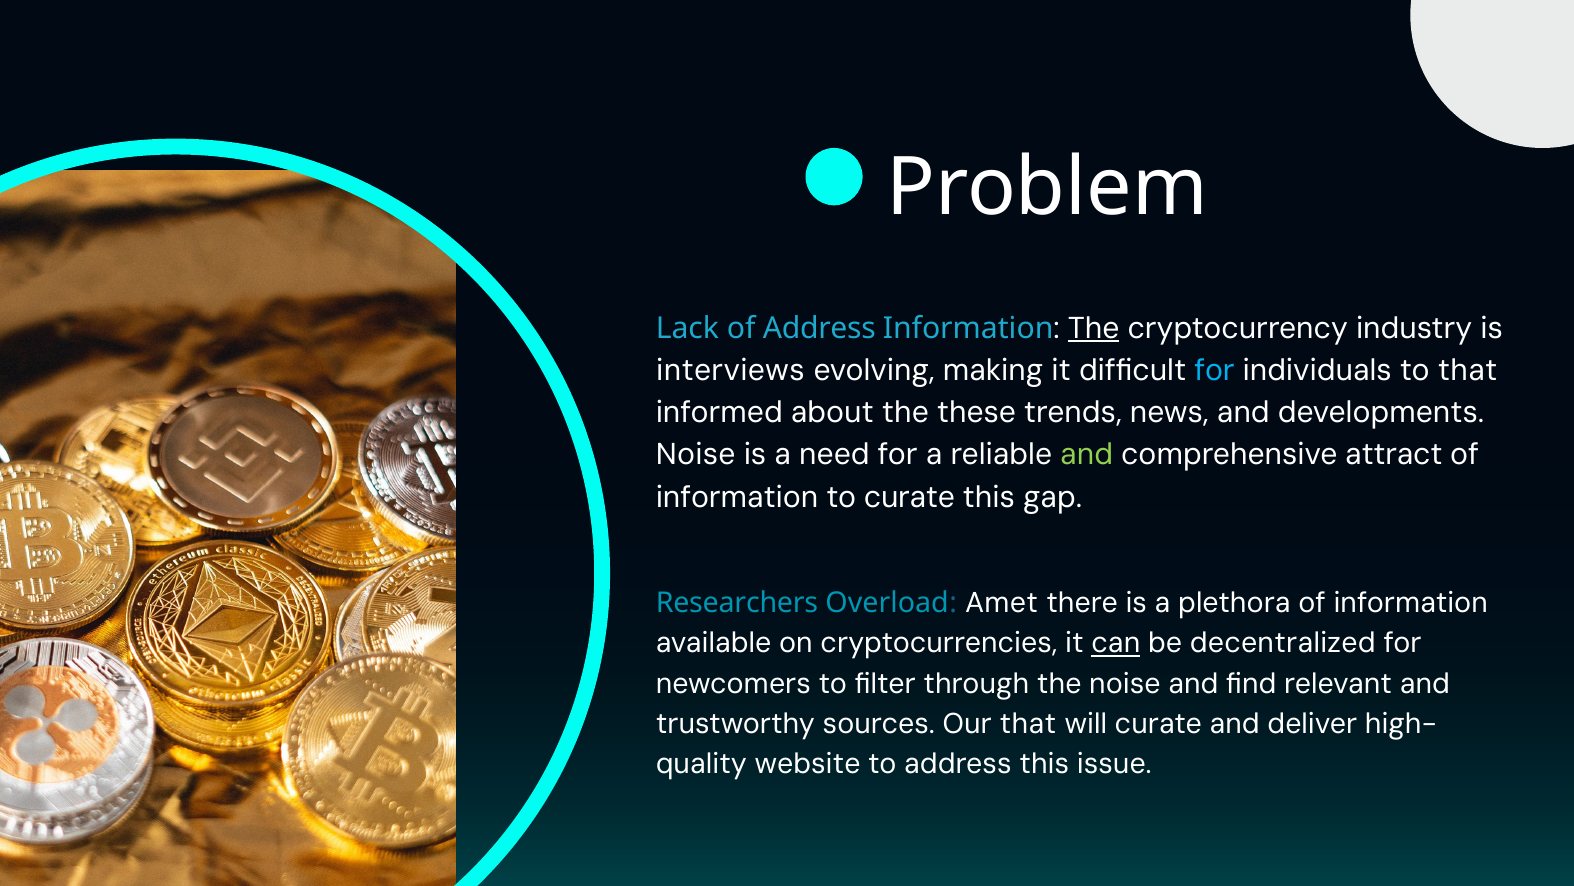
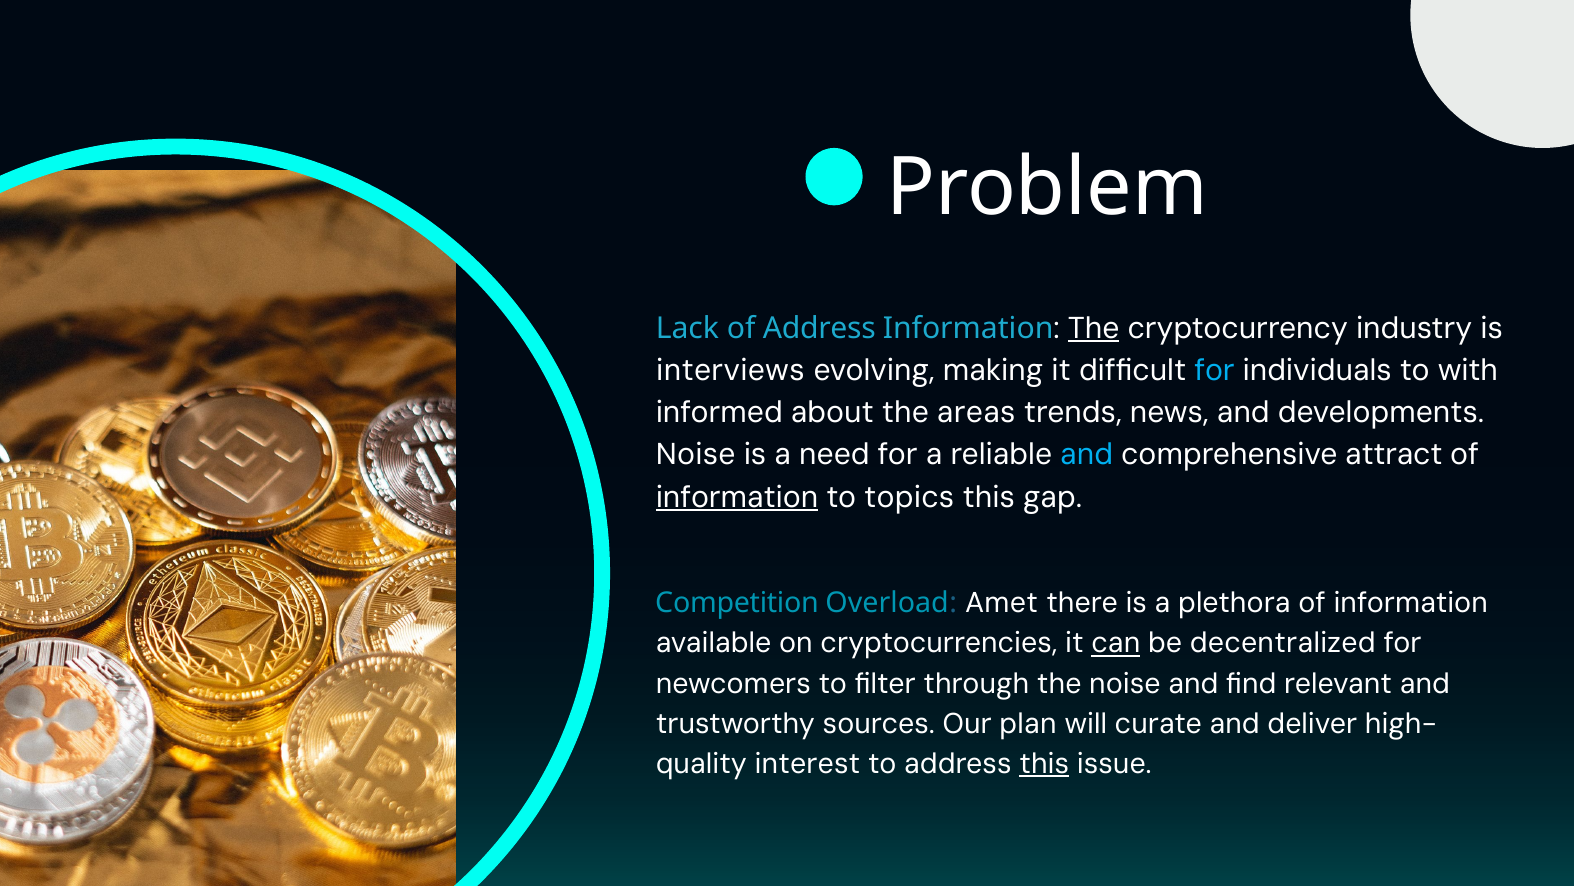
to that: that -> with (1468, 370)
these: these -> areas (976, 412)
and colour: light green -> light blue (1087, 455)
information underline: none -> present (737, 497)
to curate: curate -> topics (909, 497)
Researchers: Researchers -> Competition (737, 603)
Our that: that -> plan (1028, 723)
website: website -> interest (807, 763)
this underline: none -> present (1044, 763)
